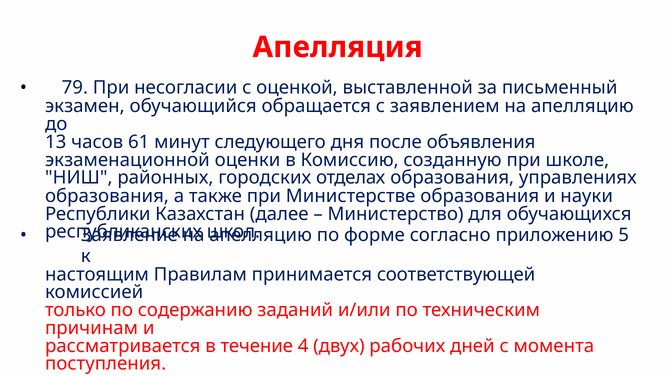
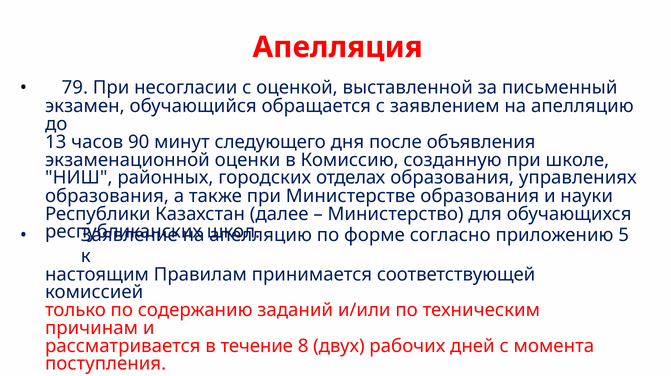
61: 61 -> 90 (139, 142)
4: 4 -> 8 (303, 346)
